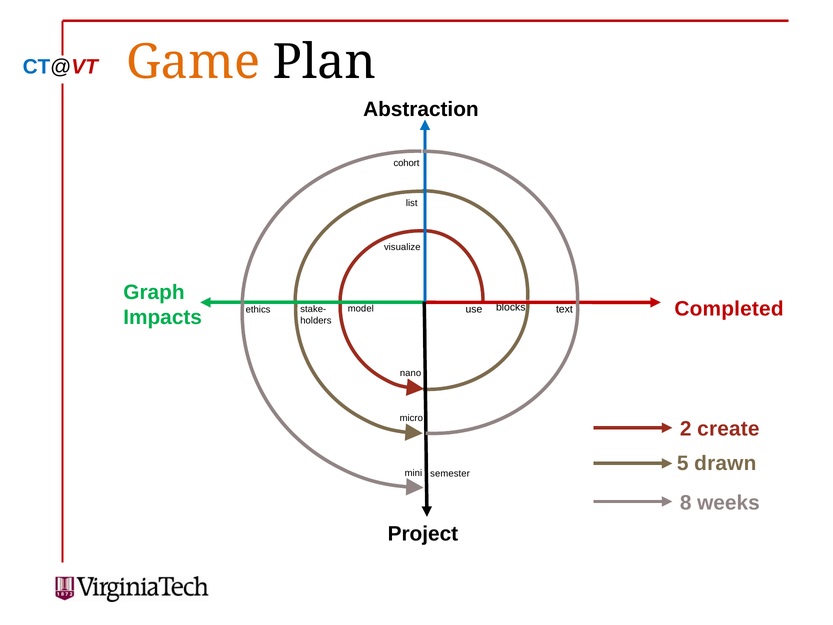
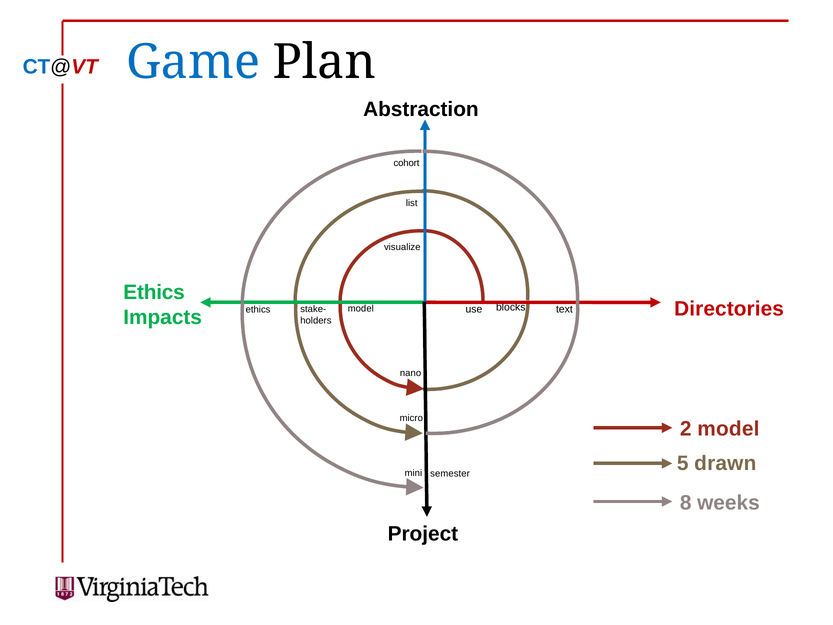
Game colour: orange -> blue (193, 62)
Graph: Graph -> Ethics (154, 292)
Completed: Completed -> Directories (729, 309)
2 create: create -> model (728, 429)
